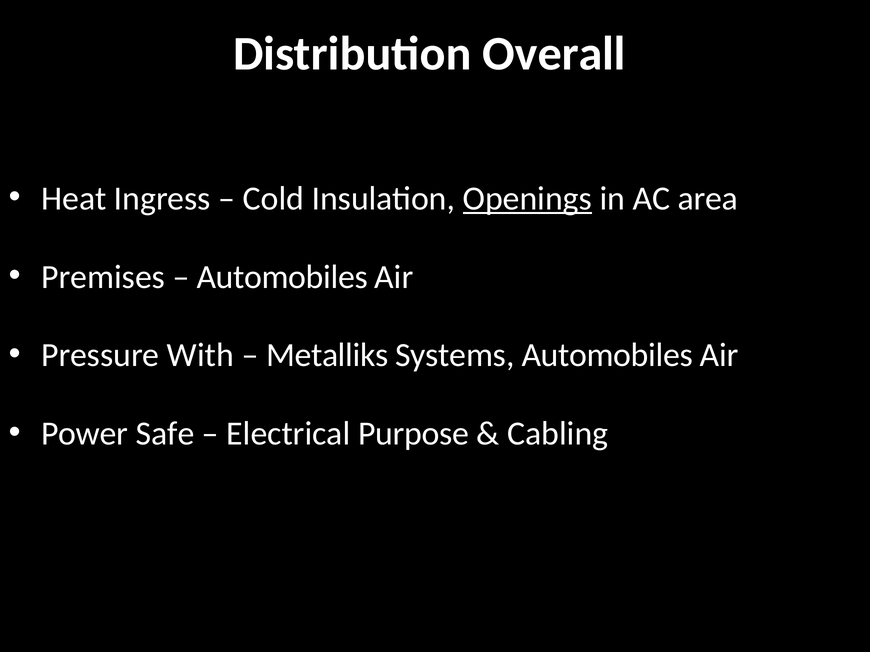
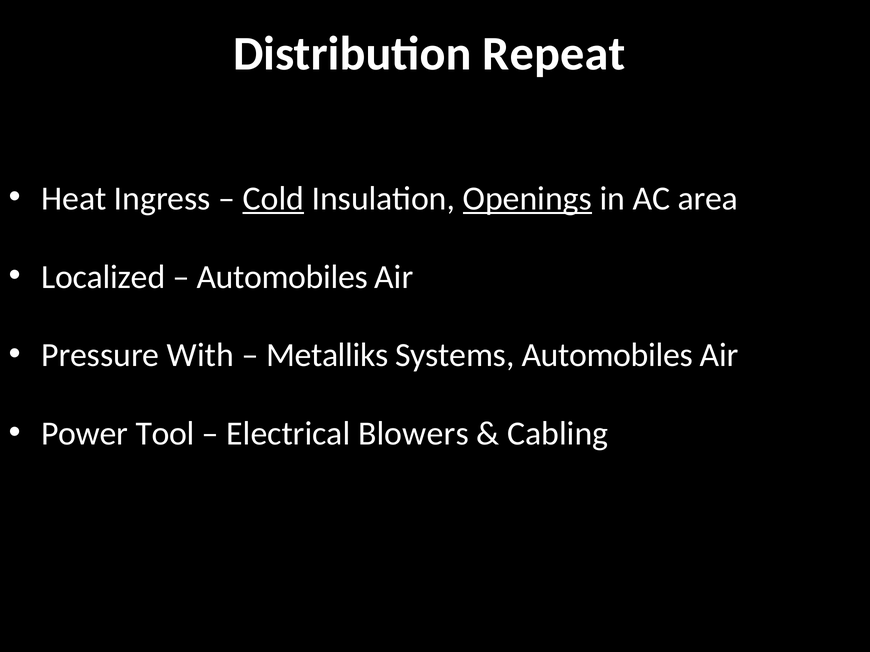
Overall: Overall -> Repeat (554, 54)
Cold underline: none -> present (273, 199)
Premises: Premises -> Localized (103, 277)
Safe: Safe -> Tool (165, 434)
Purpose: Purpose -> Blowers (413, 434)
